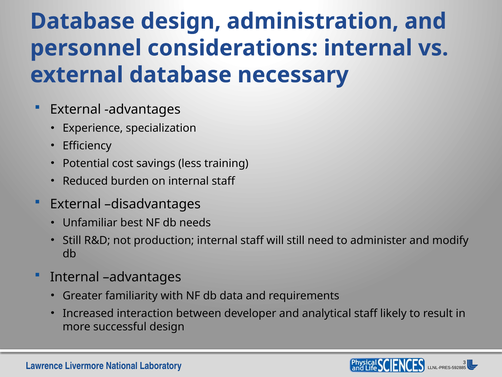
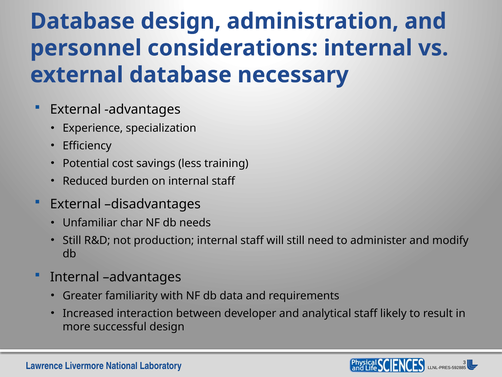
best: best -> char (132, 223)
